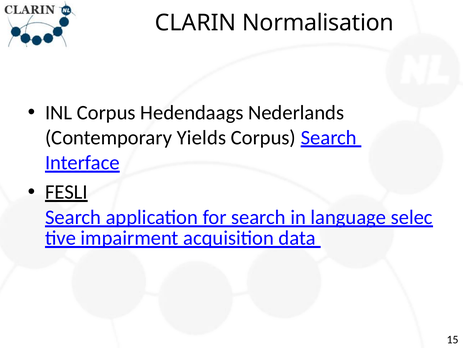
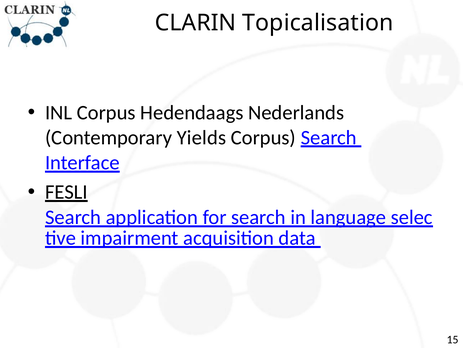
Normalisation: Normalisation -> Topicalisation (318, 23)
